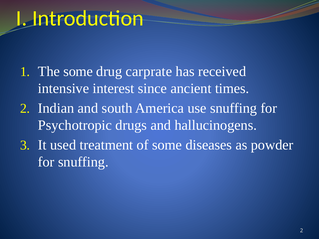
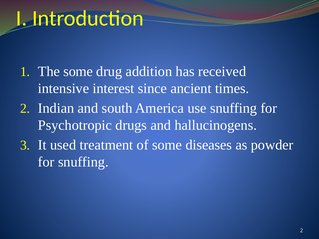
carprate: carprate -> addition (149, 71)
